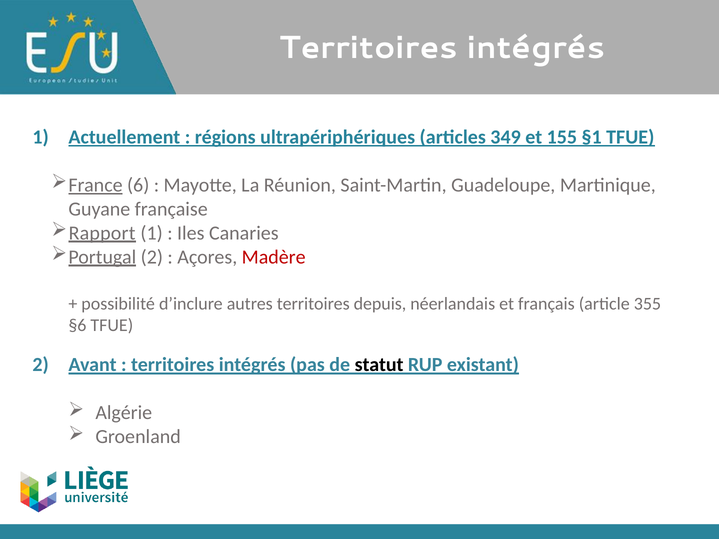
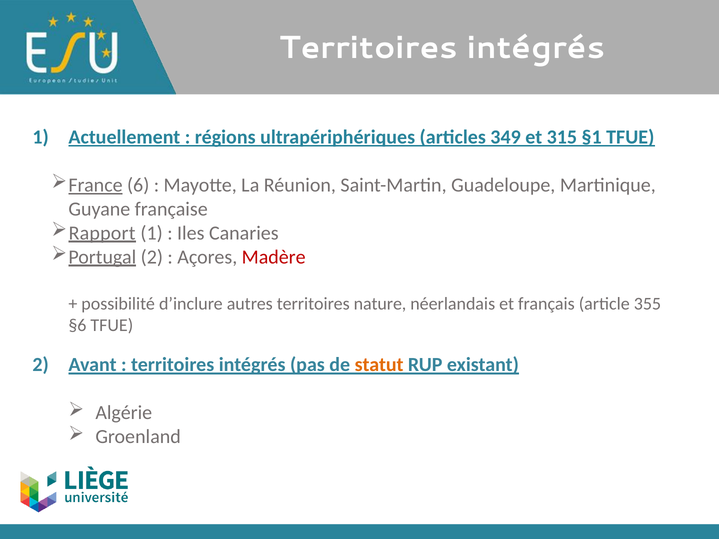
155: 155 -> 315 (562, 137)
depuis: depuis -> nature (380, 304)
statut colour: black -> orange (379, 365)
